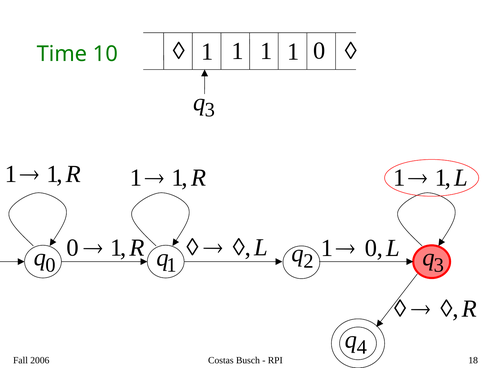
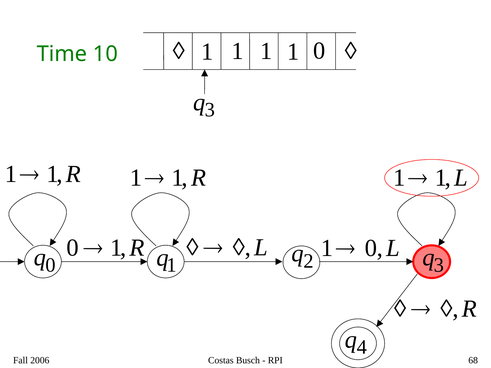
18: 18 -> 68 (473, 361)
